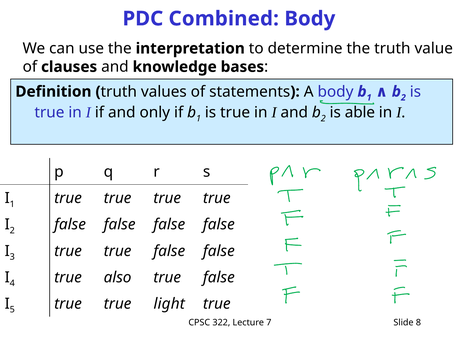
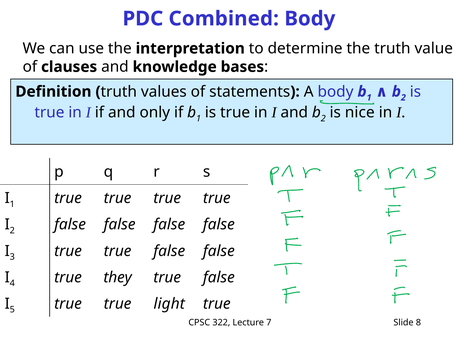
able: able -> nice (360, 113)
also: also -> they (118, 277)
